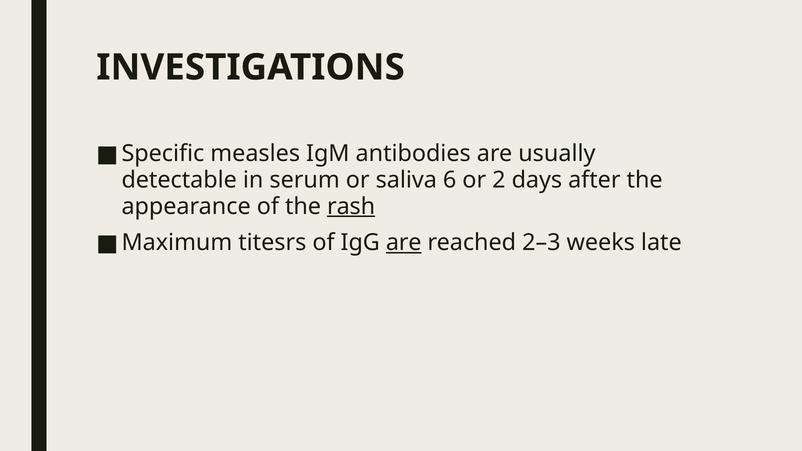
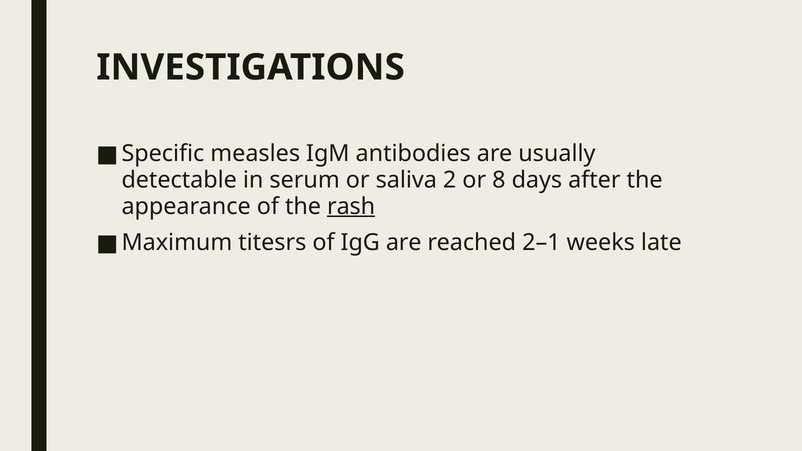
6: 6 -> 2 (450, 180)
2: 2 -> 8 (499, 180)
are underline: present -> none (404, 243)
2–3: 2–3 -> 2–1 (541, 243)
